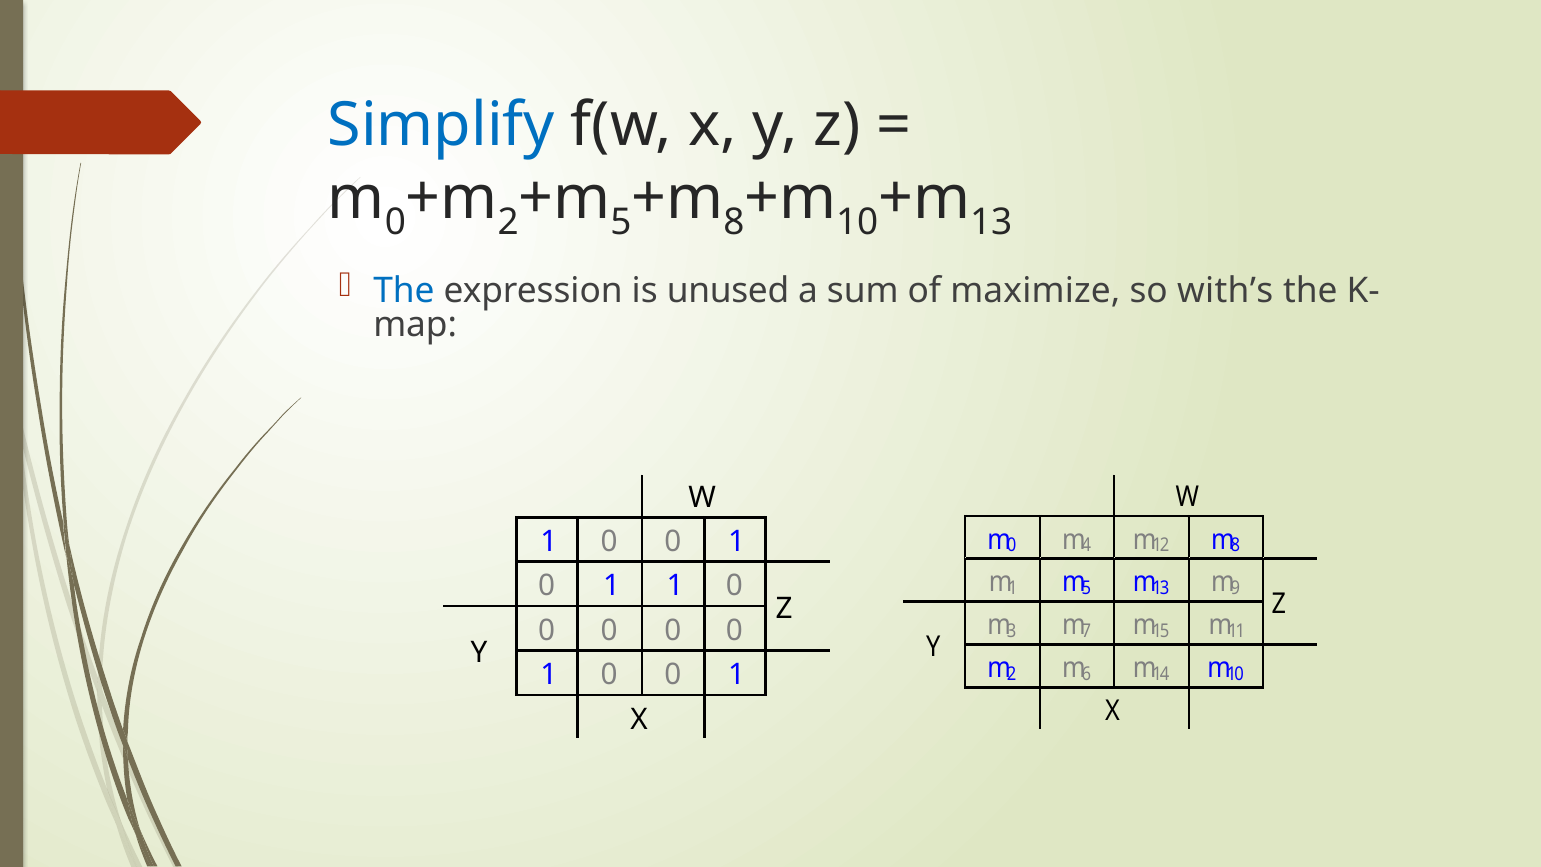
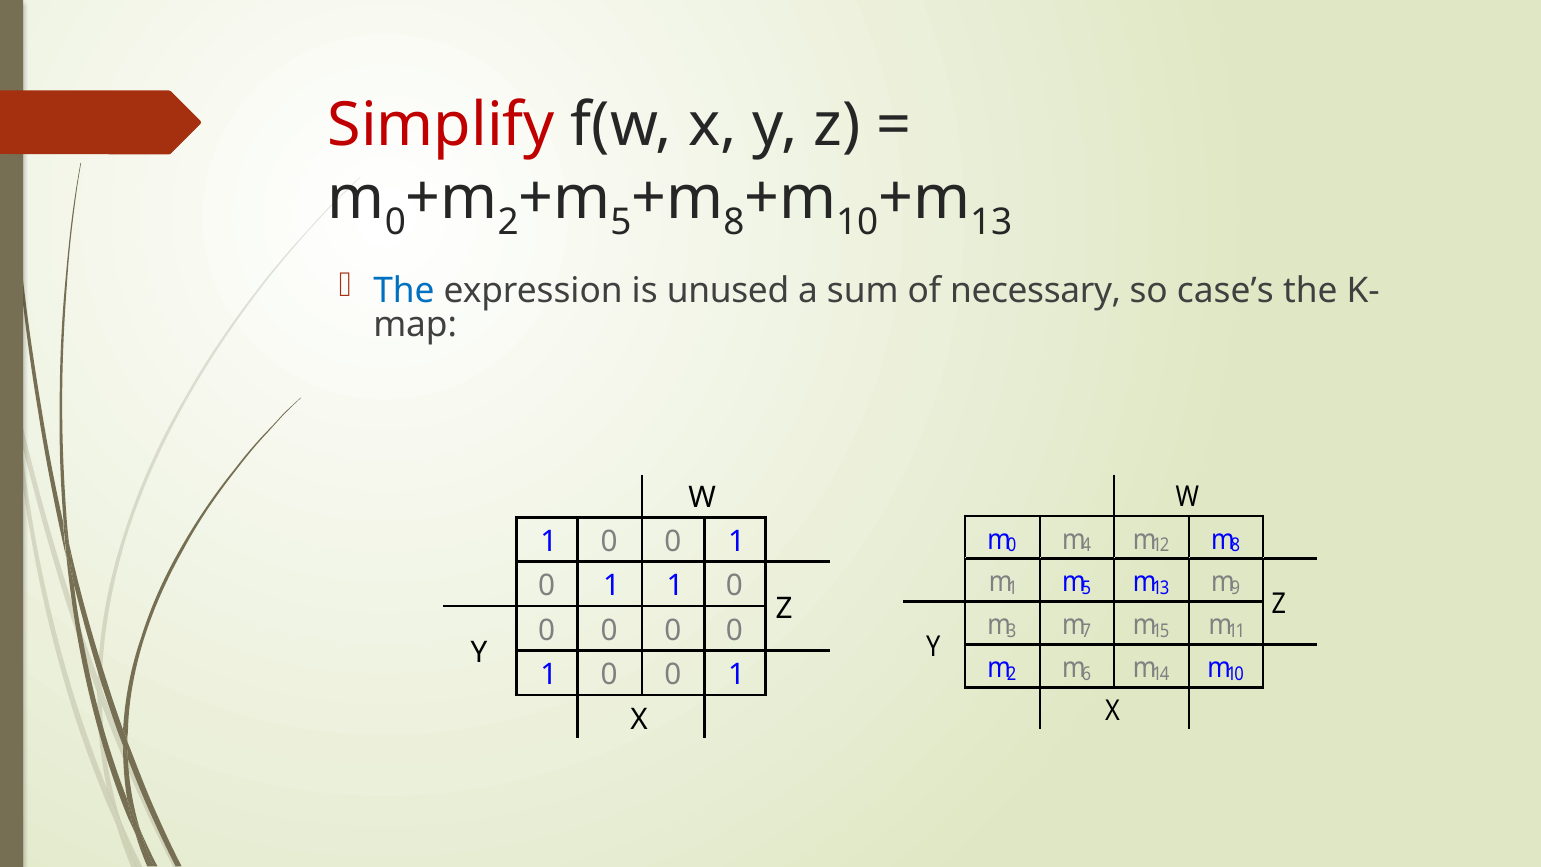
Simplify colour: blue -> red (441, 126)
maximize: maximize -> necessary (1036, 291)
with’s: with’s -> case’s (1225, 291)
